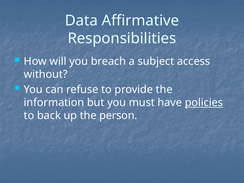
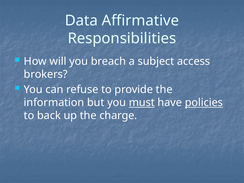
without: without -> brokers (46, 74)
must underline: none -> present (142, 103)
person: person -> charge (118, 116)
